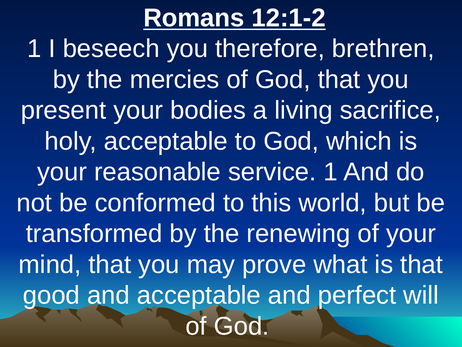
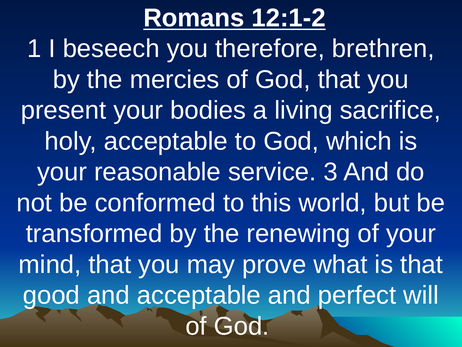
service 1: 1 -> 3 (331, 172)
